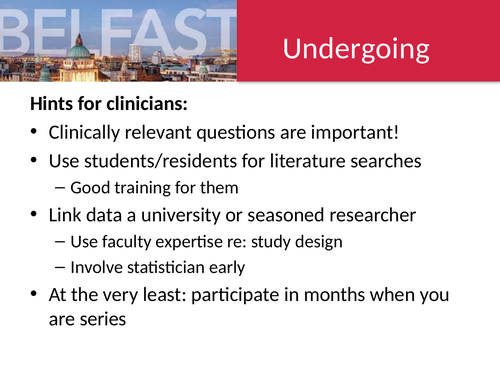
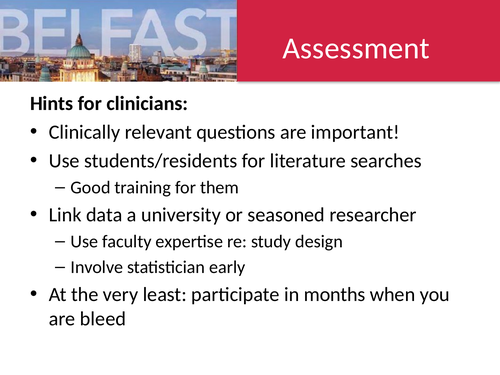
Undergoing: Undergoing -> Assessment (356, 48)
series: series -> bleed (103, 319)
